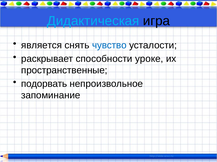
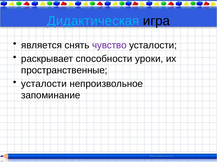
чувство colour: blue -> purple (109, 46)
уроке: уроке -> уроки (149, 59)
подорвать: подорвать -> усталости (44, 84)
